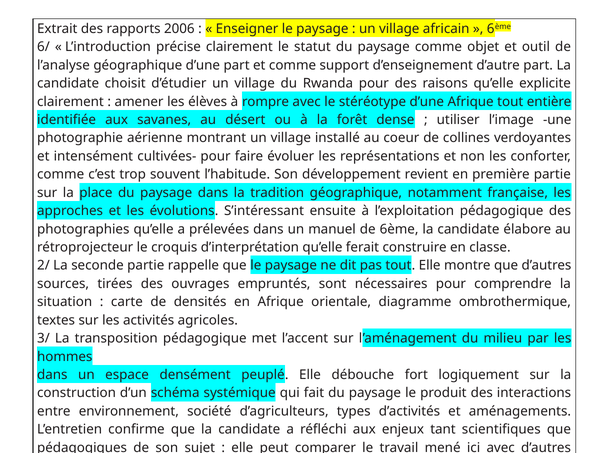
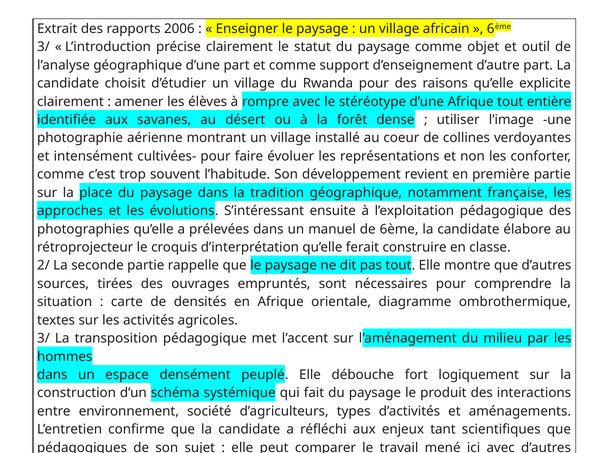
6/: 6/ -> 3/ (43, 47)
